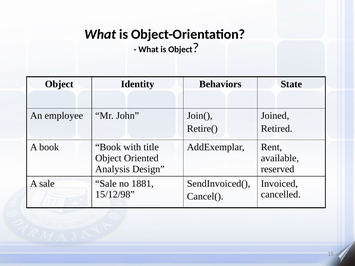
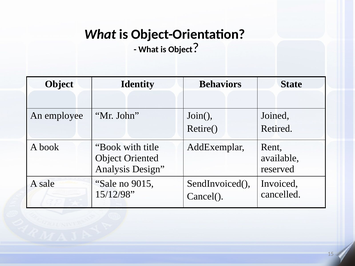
1881: 1881 -> 9015 (143, 184)
